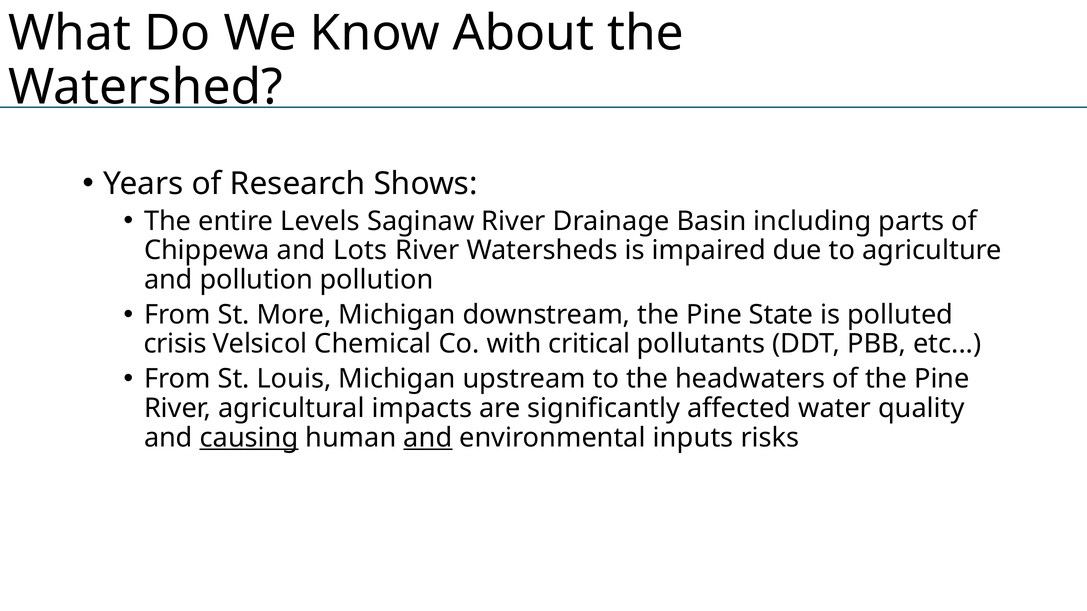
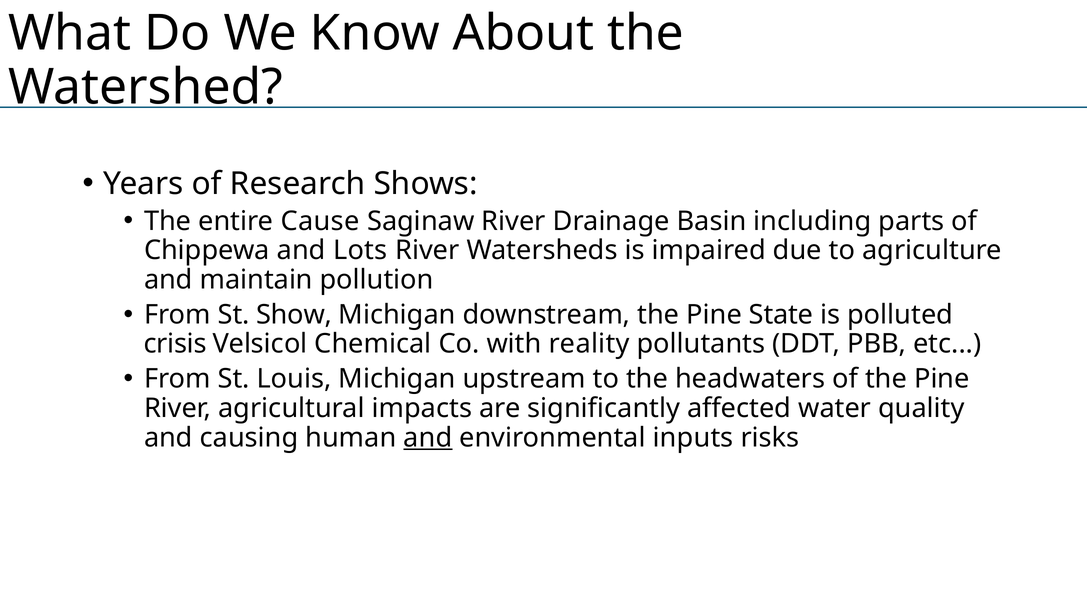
Levels: Levels -> Cause (320, 221)
and pollution: pollution -> maintain (256, 280)
More: More -> Show (294, 315)
critical: critical -> reality (589, 344)
causing underline: present -> none (249, 438)
